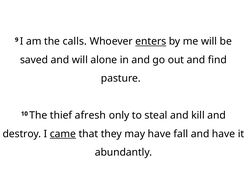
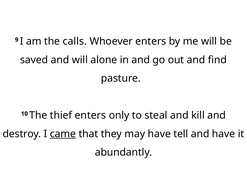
enters underline: present -> none (151, 41)
thief afresh: afresh -> enters (90, 116)
fall: fall -> tell (181, 134)
